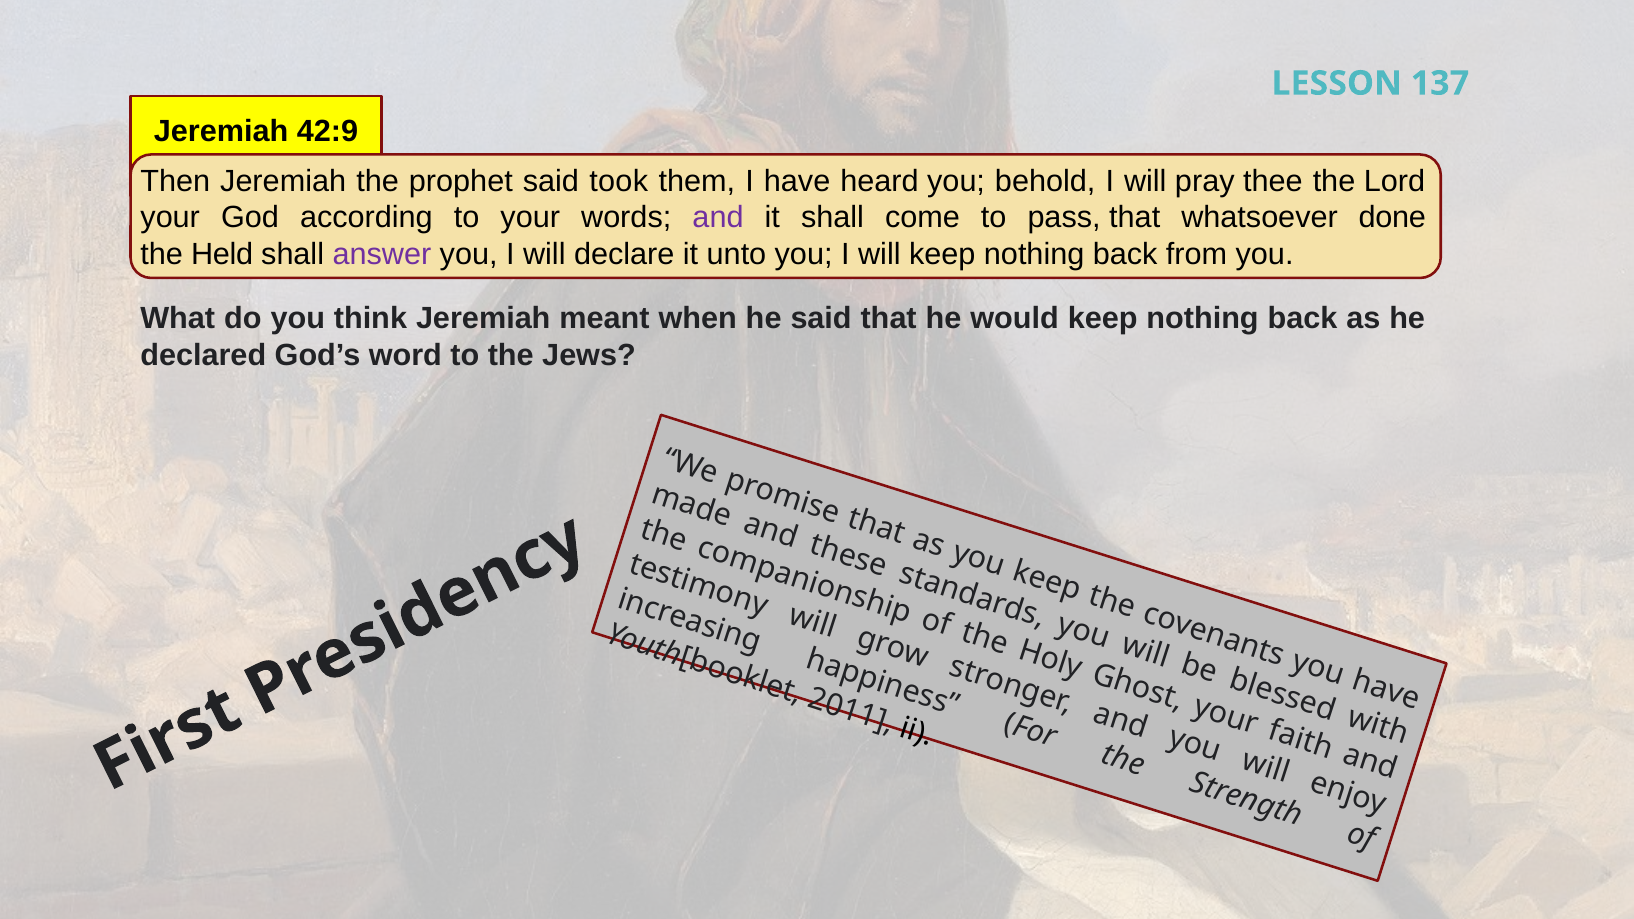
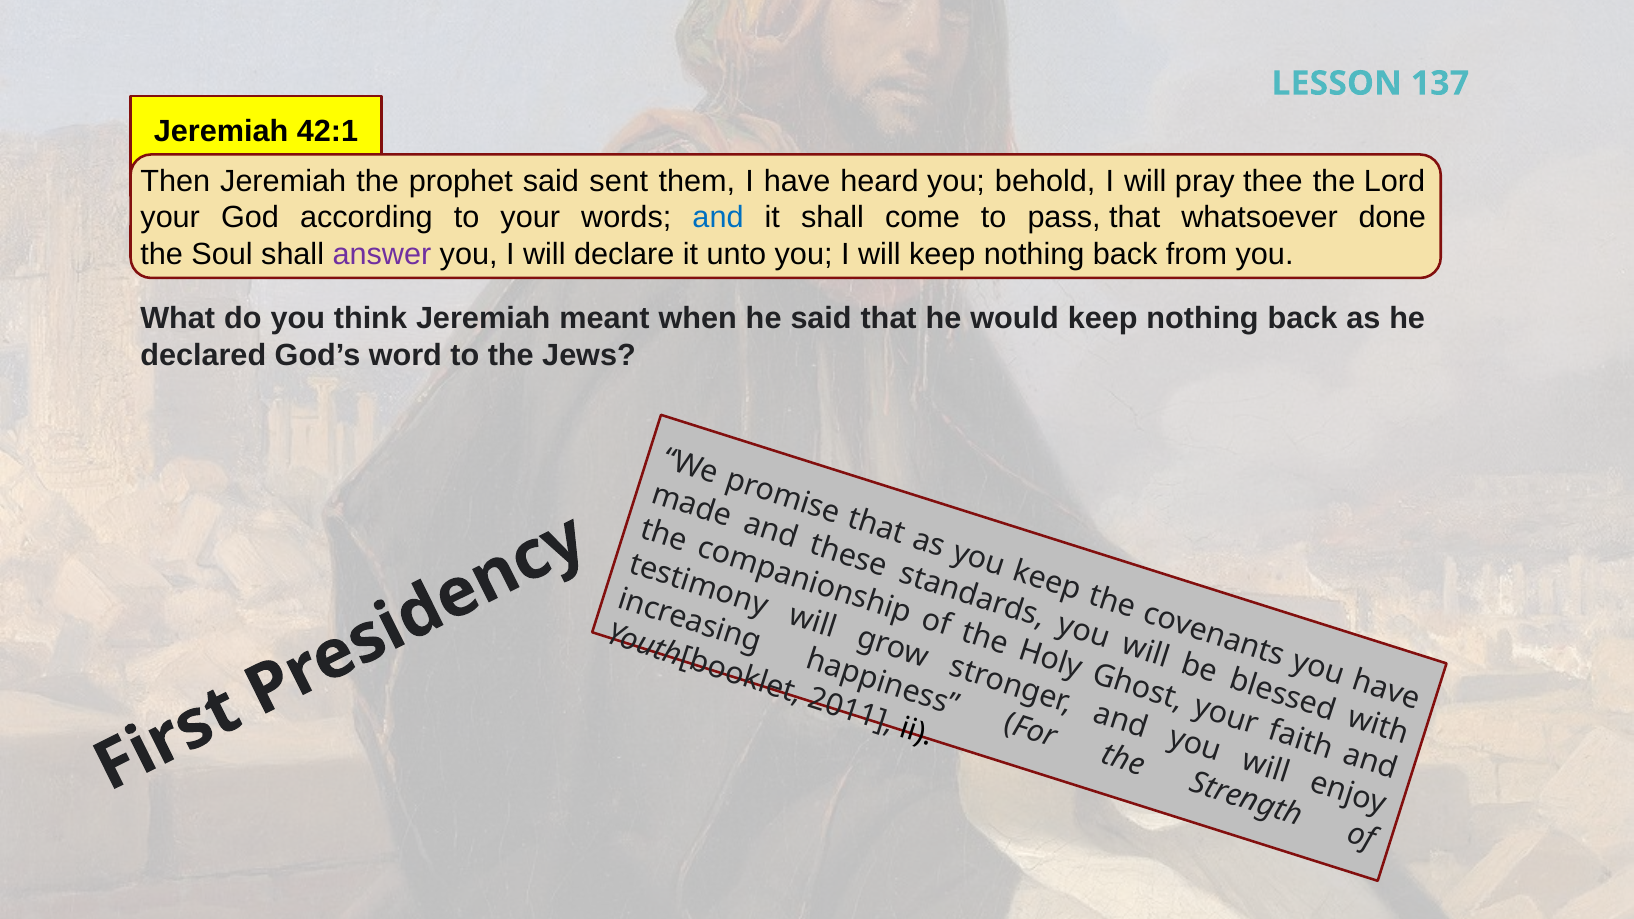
42:9: 42:9 -> 42:1 (327, 132)
took: took -> sent (619, 181)
and colour: purple -> blue (718, 218)
Held: Held -> Soul (222, 255)
